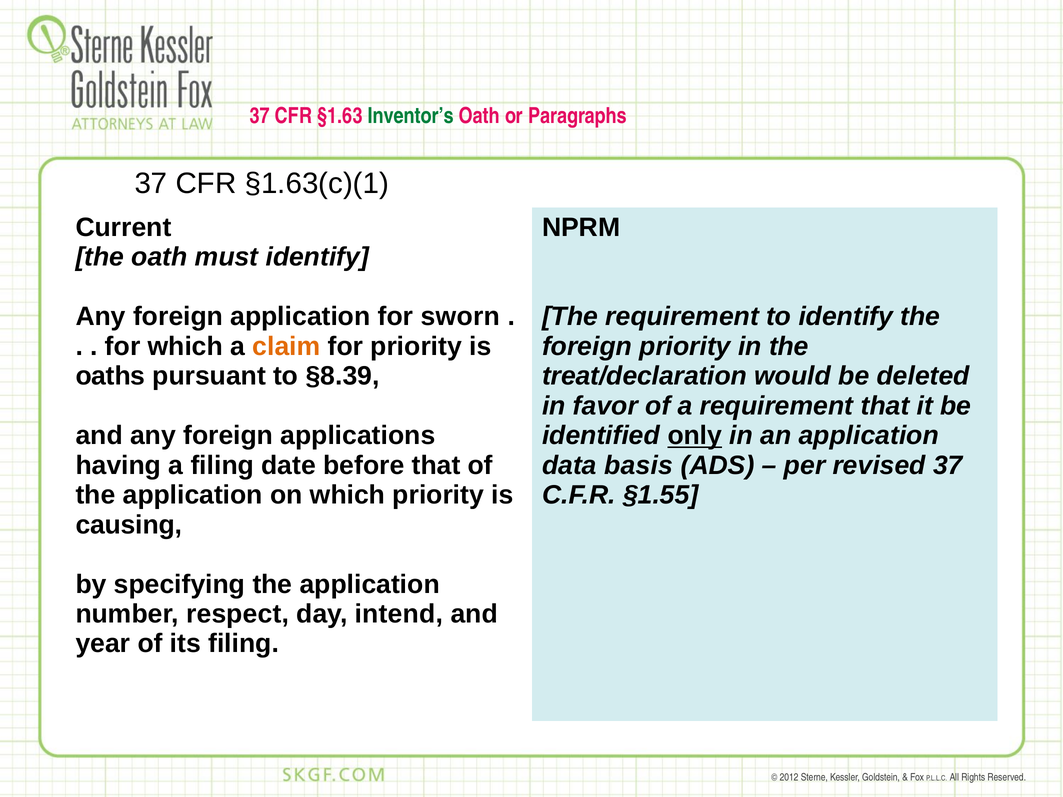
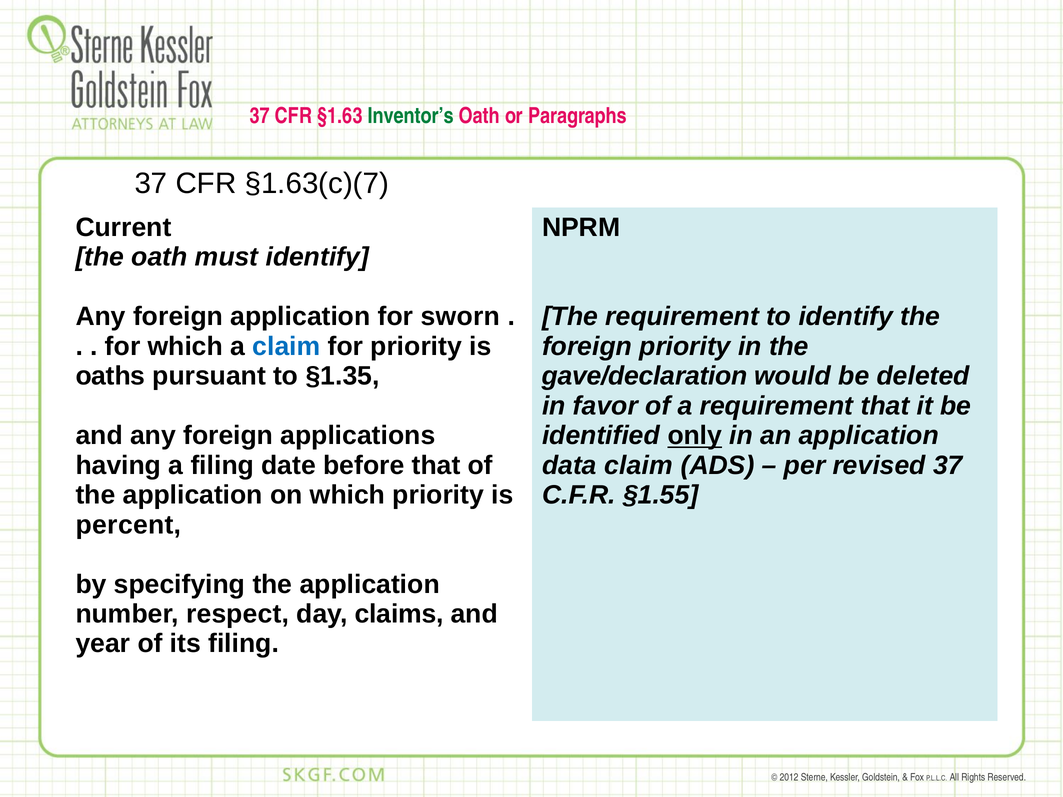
§1.63(c)(1: §1.63(c)(1 -> §1.63(c)(7 (317, 184)
claim colour: orange -> blue (286, 346)
§8.39: §8.39 -> §1.35 (343, 376)
treat/declaration: treat/declaration -> gave/declaration (645, 376)
data basis: basis -> claim (639, 465)
causing: causing -> percent (129, 525)
intend: intend -> claims (399, 614)
